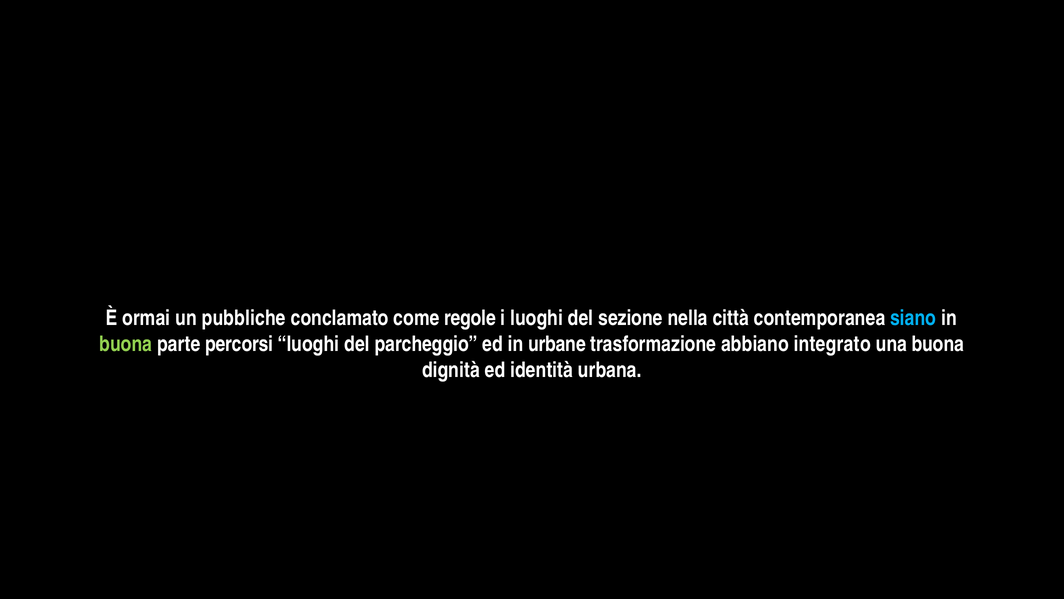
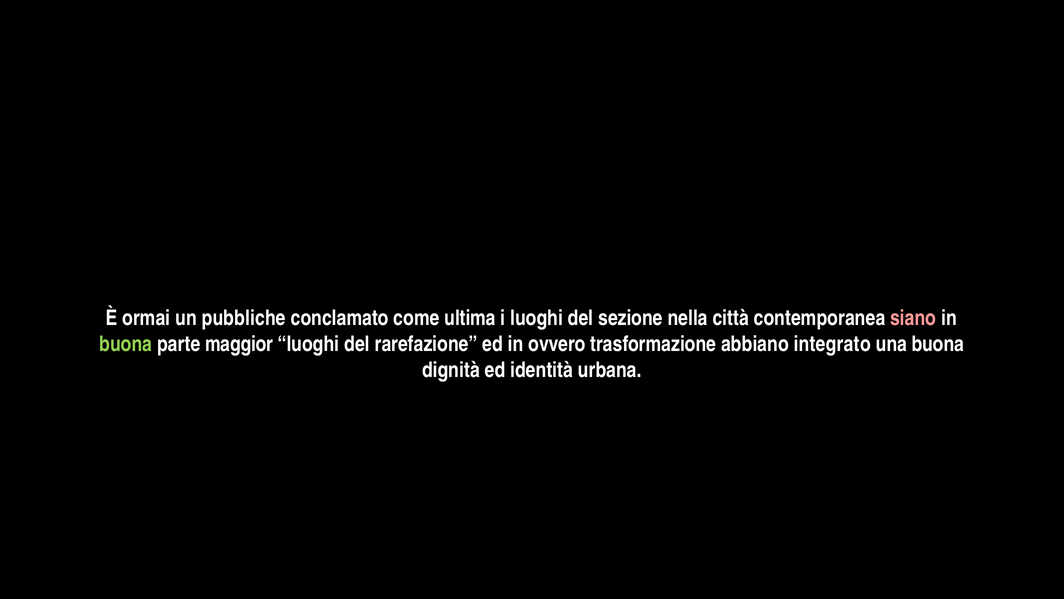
regole: regole -> ultima (470, 318)
siano colour: light blue -> pink (913, 318)
percorsi: percorsi -> maggior (239, 344)
parcheggio: parcheggio -> rarefazione (426, 344)
urbane: urbane -> ovvero (557, 344)
